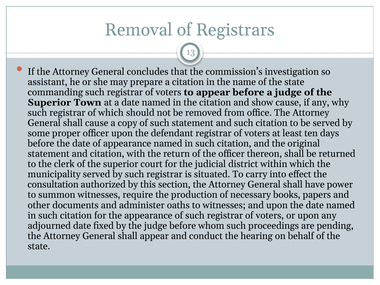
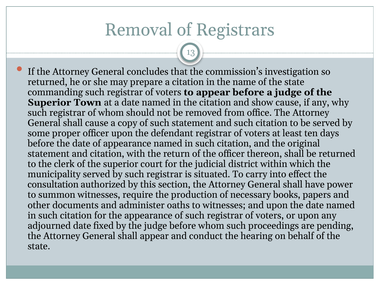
assistant: assistant -> returned (48, 82)
of which: which -> whom (111, 113)
